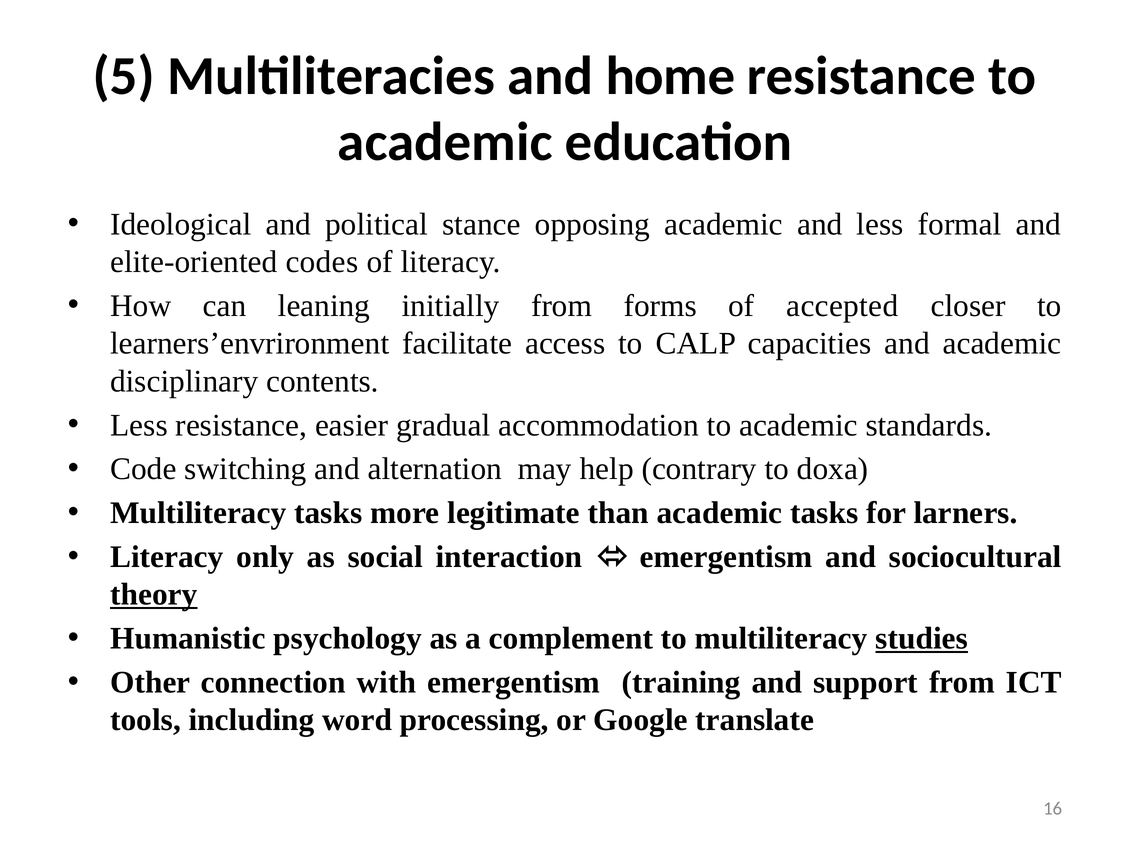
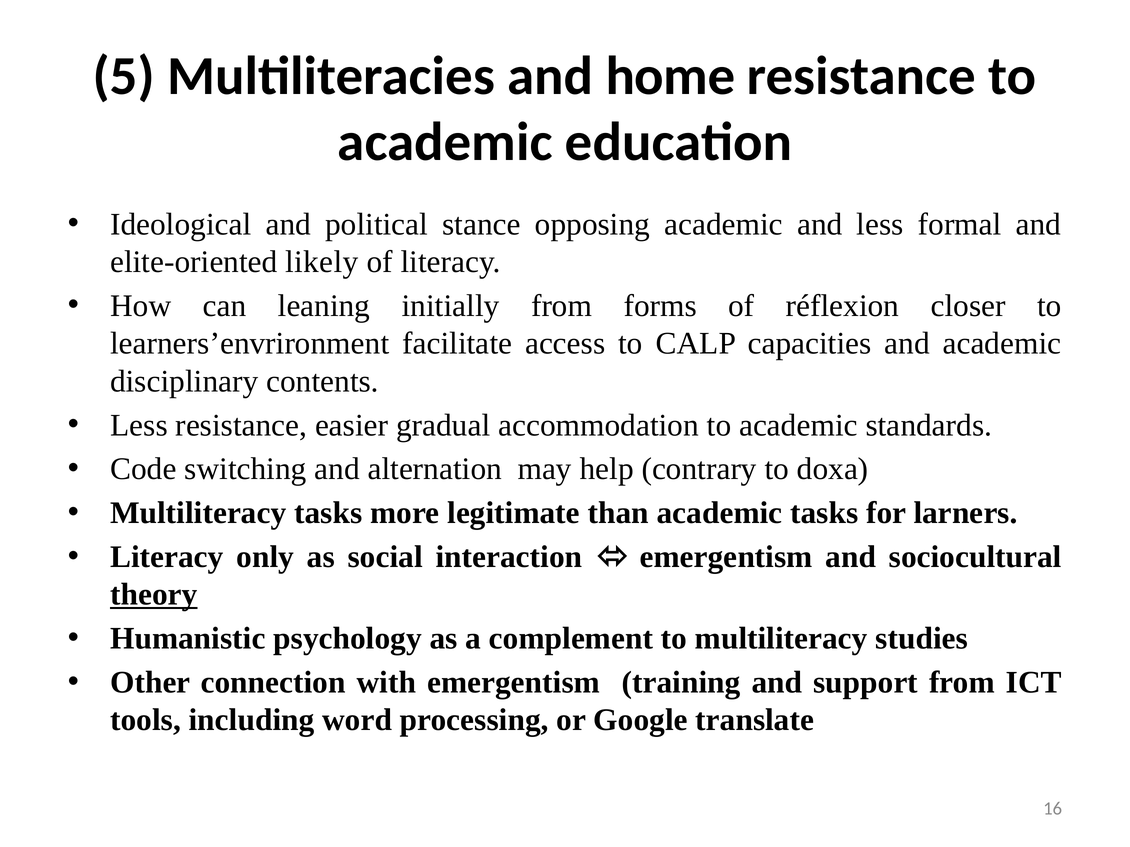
codes: codes -> likely (322, 262)
accepted: accepted -> réflexion (843, 306)
studies underline: present -> none (922, 639)
